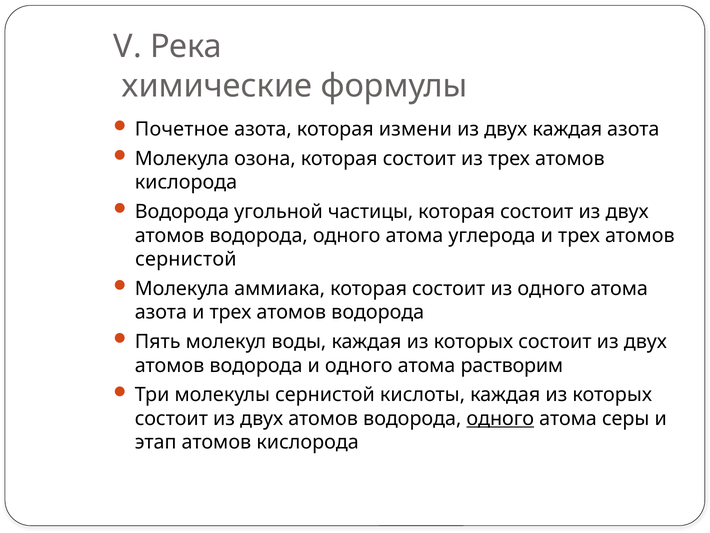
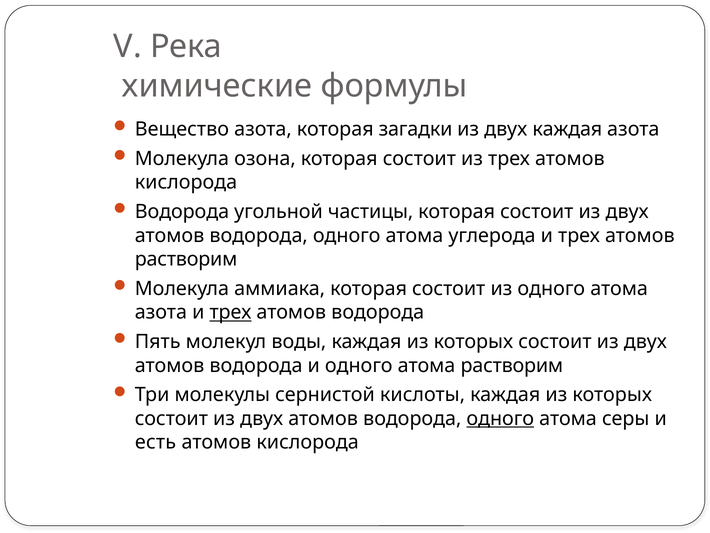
Почетное: Почетное -> Вещество (182, 129)
измени: измени -> загадки (416, 129)
сернистой: сернистой -> растворим (186, 259)
трех underline: none -> present (230, 312)
этап: этап -> есть (156, 442)
